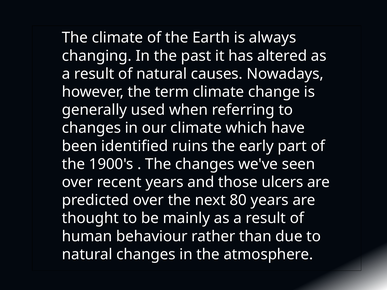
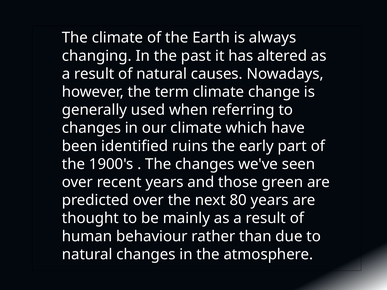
ulcers: ulcers -> green (282, 182)
